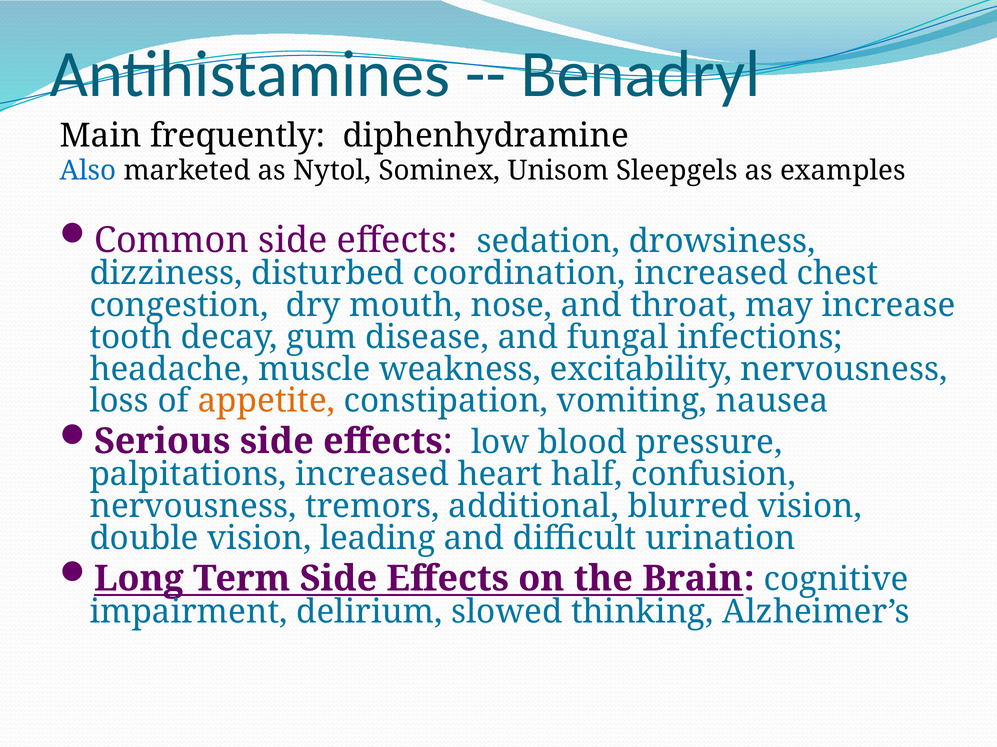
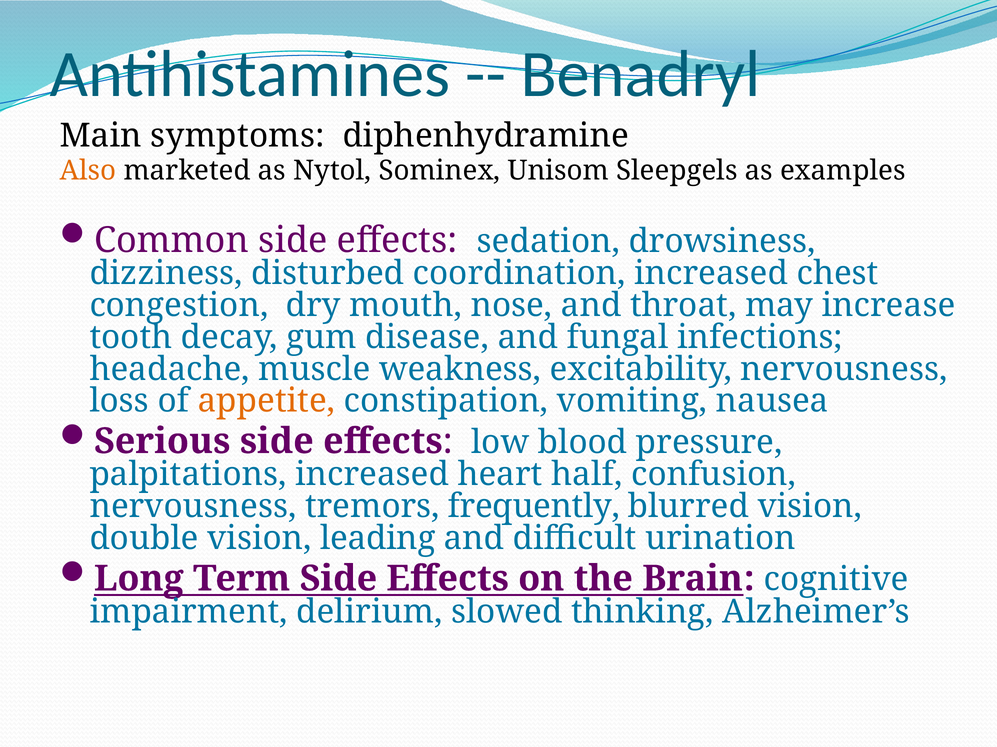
frequently: frequently -> symptoms (238, 136)
Also colour: blue -> orange (88, 171)
additional: additional -> frequently (534, 507)
